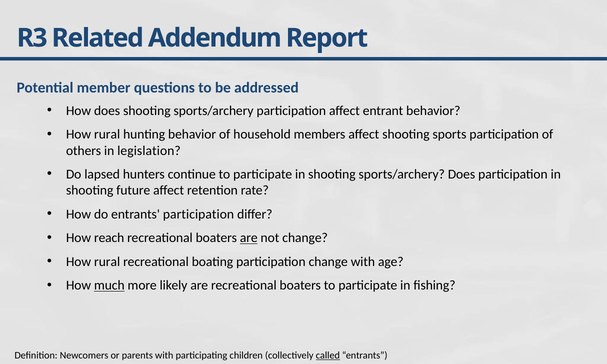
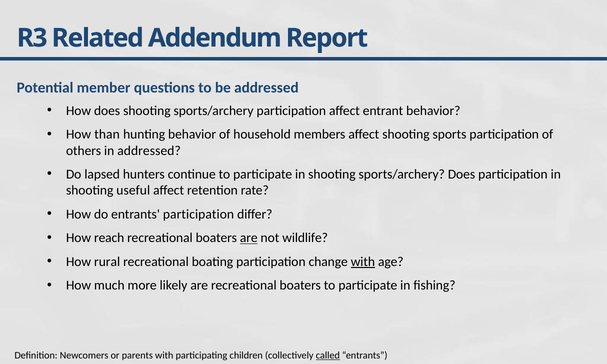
rural: rural -> than (107, 134)
in legislation: legislation -> addressed (149, 151)
future: future -> useful (133, 191)
not change: change -> wildlife (305, 238)
with underline: none -> present (363, 262)
much underline: present -> none (109, 286)
